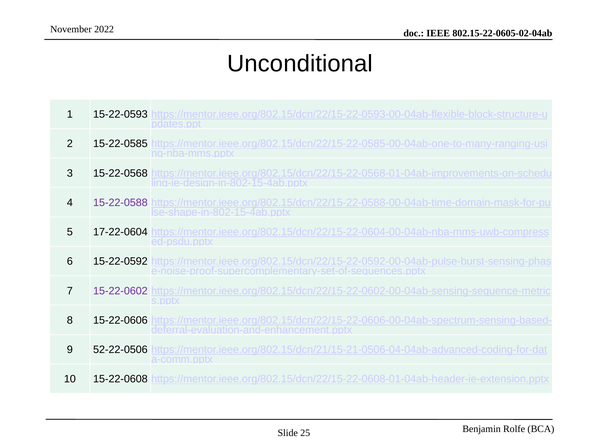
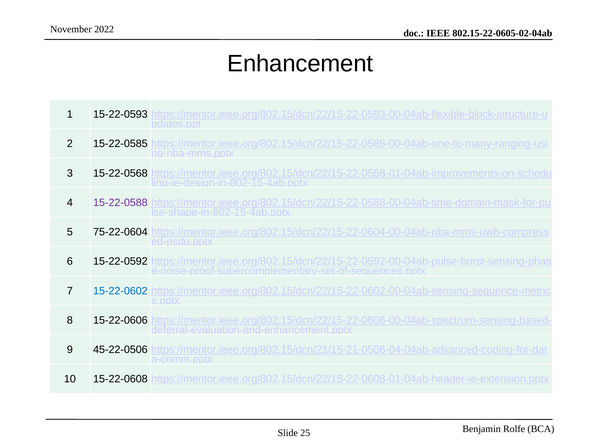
Unconditional: Unconditional -> Enhancement (300, 64)
17-22-0604: 17-22-0604 -> 75-22-0604 (120, 232)
15-22-0602 colour: purple -> blue (120, 291)
52-22-0506: 52-22-0506 -> 45-22-0506 (120, 350)
